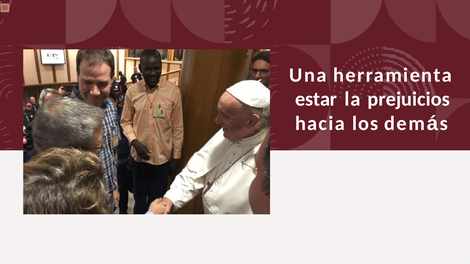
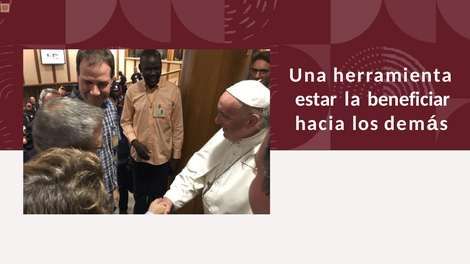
prejuicios: prejuicios -> beneficiar (409, 99)
